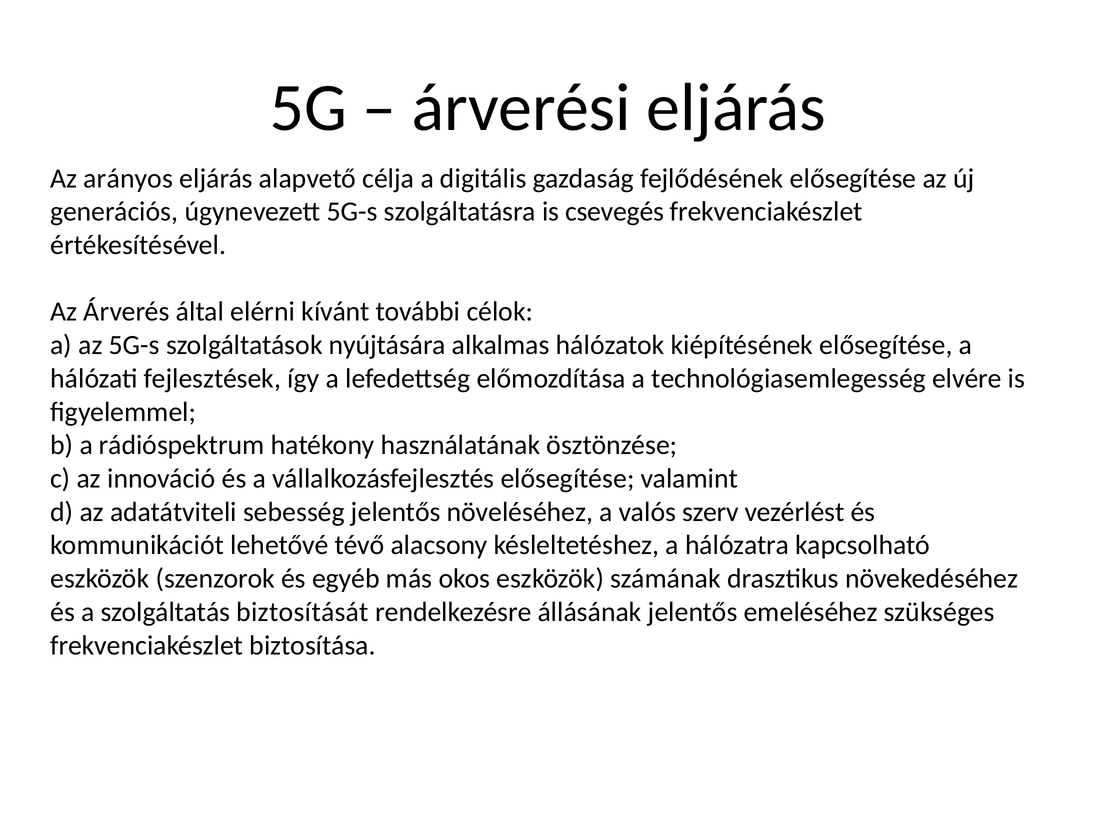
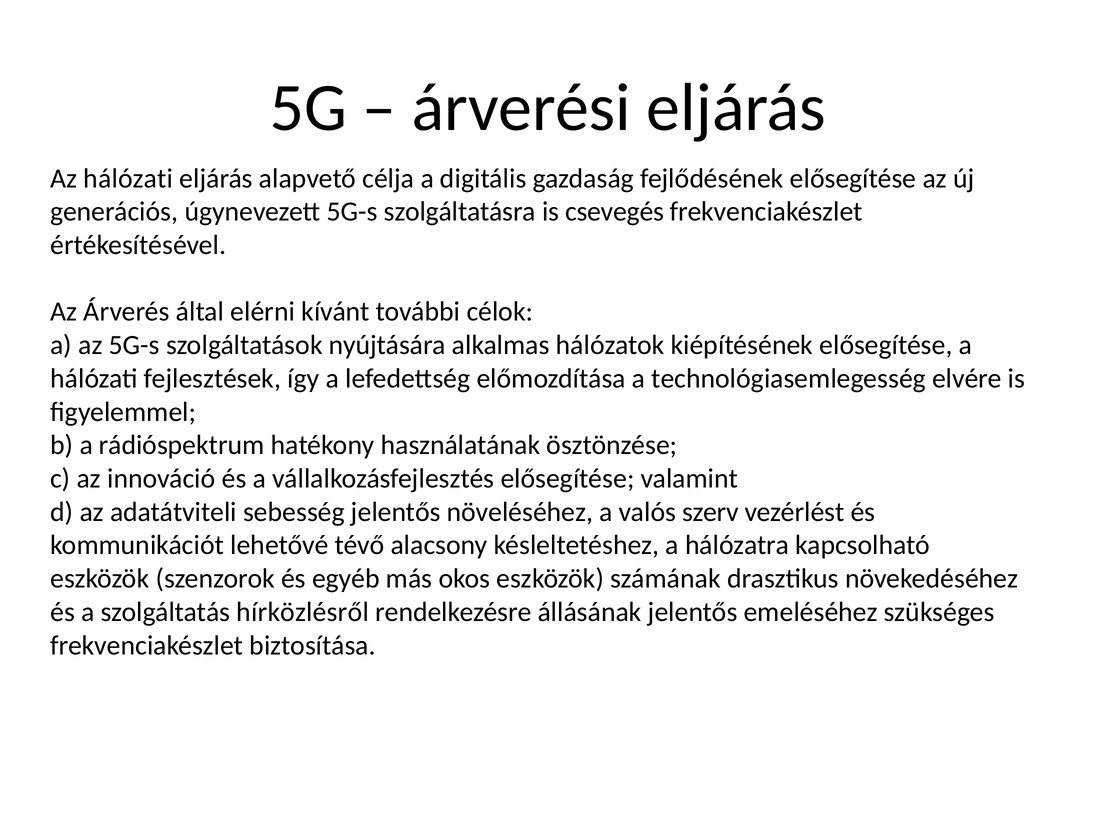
Az arányos: arányos -> hálózati (128, 178)
biztosítását: biztosítását -> hírközlésről (303, 612)
